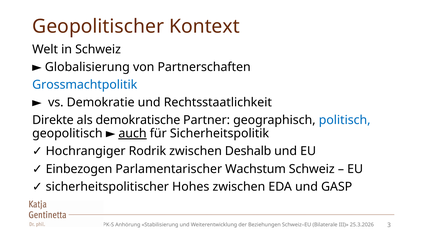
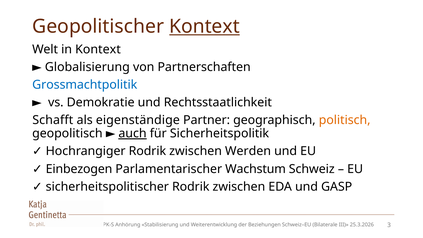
Kontext underline: none -> present (204, 26)
in Schweiz: Schweiz -> Kontext (98, 49)
Direkte: Direkte -> Schafft (53, 120)
demokratische: demokratische -> eigenständige (138, 120)
politisch colour: blue -> orange (345, 120)
Deshalb: Deshalb -> Werden (248, 151)
sicherheitspolitischer Hohes: Hohes -> Rodrik (191, 187)
